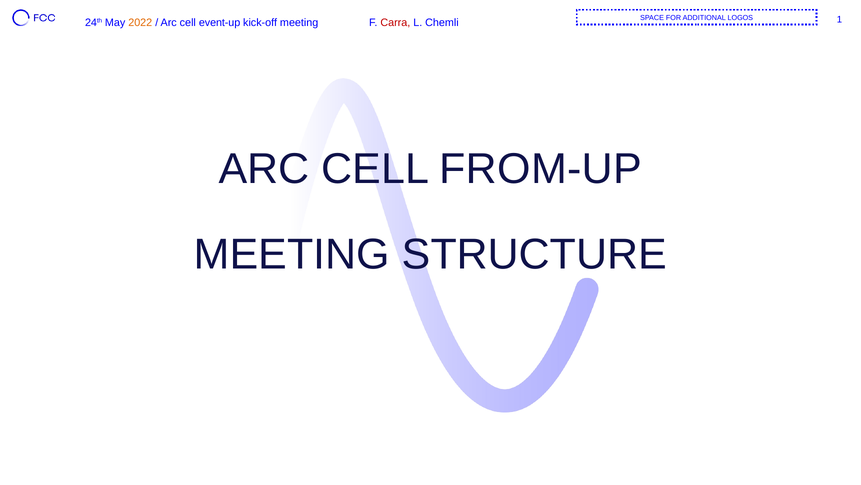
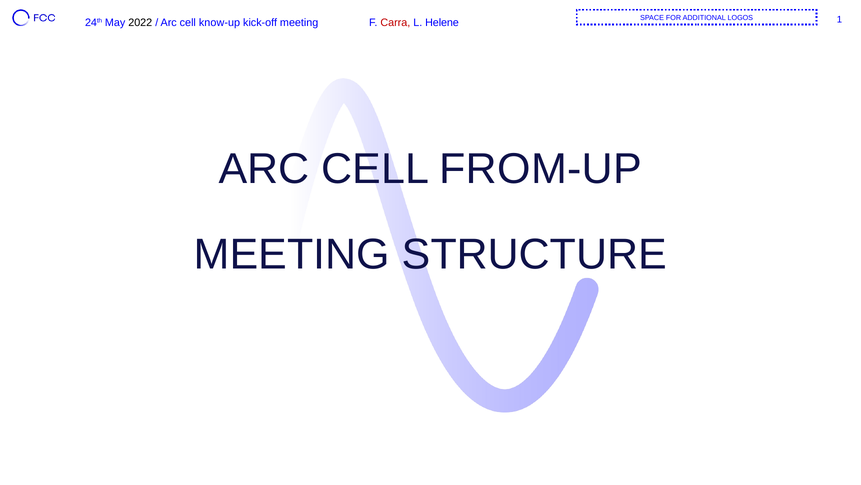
2022 colour: orange -> black (140, 22)
event-up: event-up -> know-up (220, 22)
Chemli: Chemli -> Helene (442, 22)
